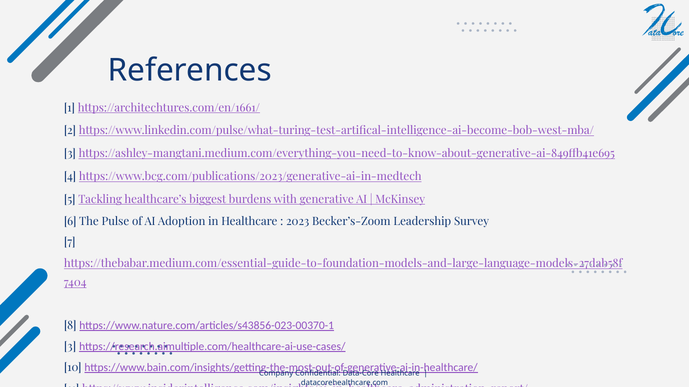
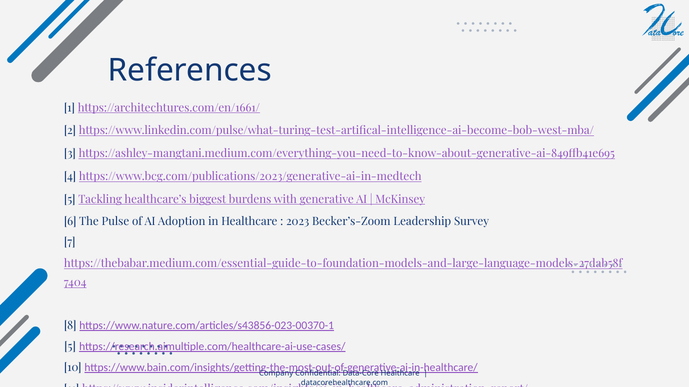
3: 3 -> 5 (70, 347)
